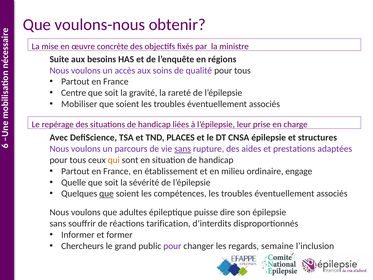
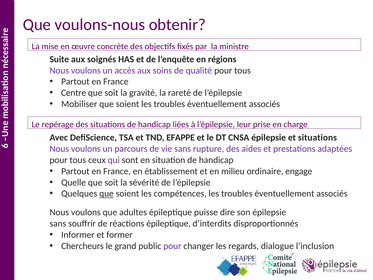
besoins: besoins -> soignés (102, 59)
PLACES: PLACES -> EFAPPE (181, 138)
et structures: structures -> situations (317, 138)
sans underline: present -> none (183, 149)
qui colour: orange -> purple (114, 160)
réactions tarification: tarification -> épileptique (169, 223)
semaine: semaine -> dialogue (277, 246)
